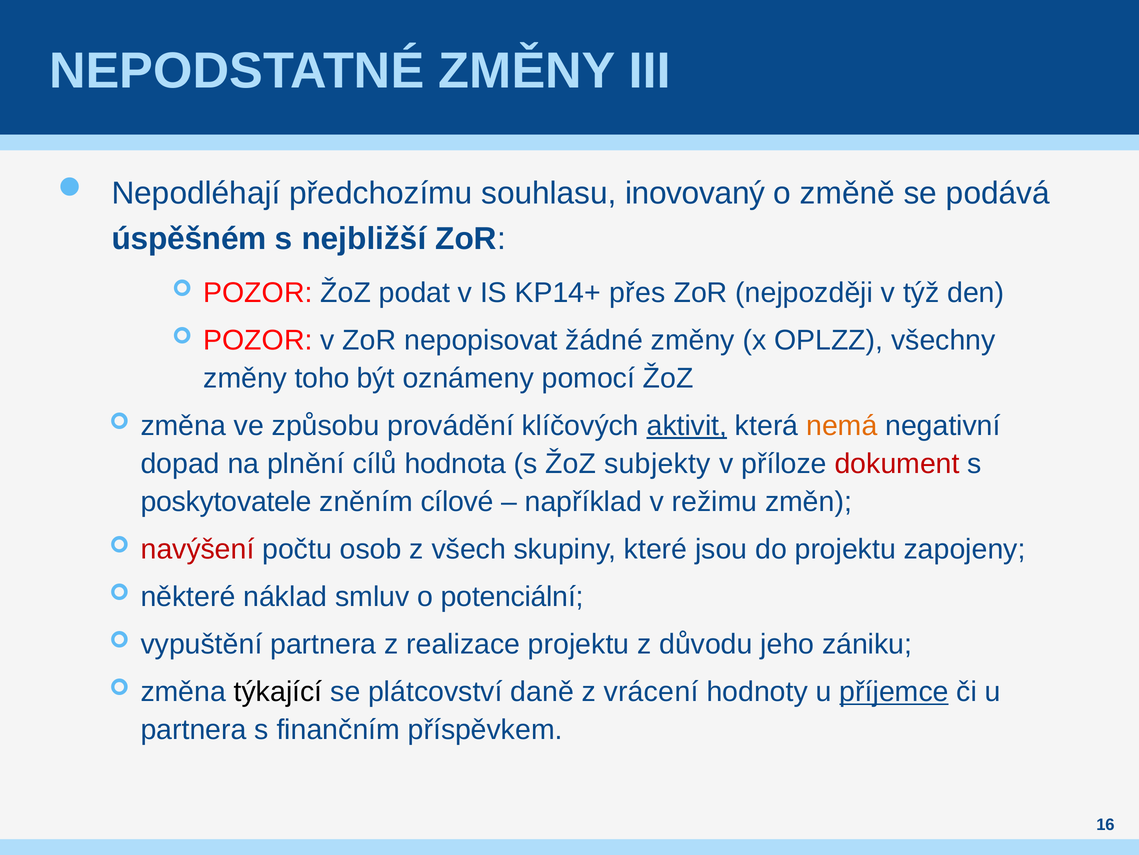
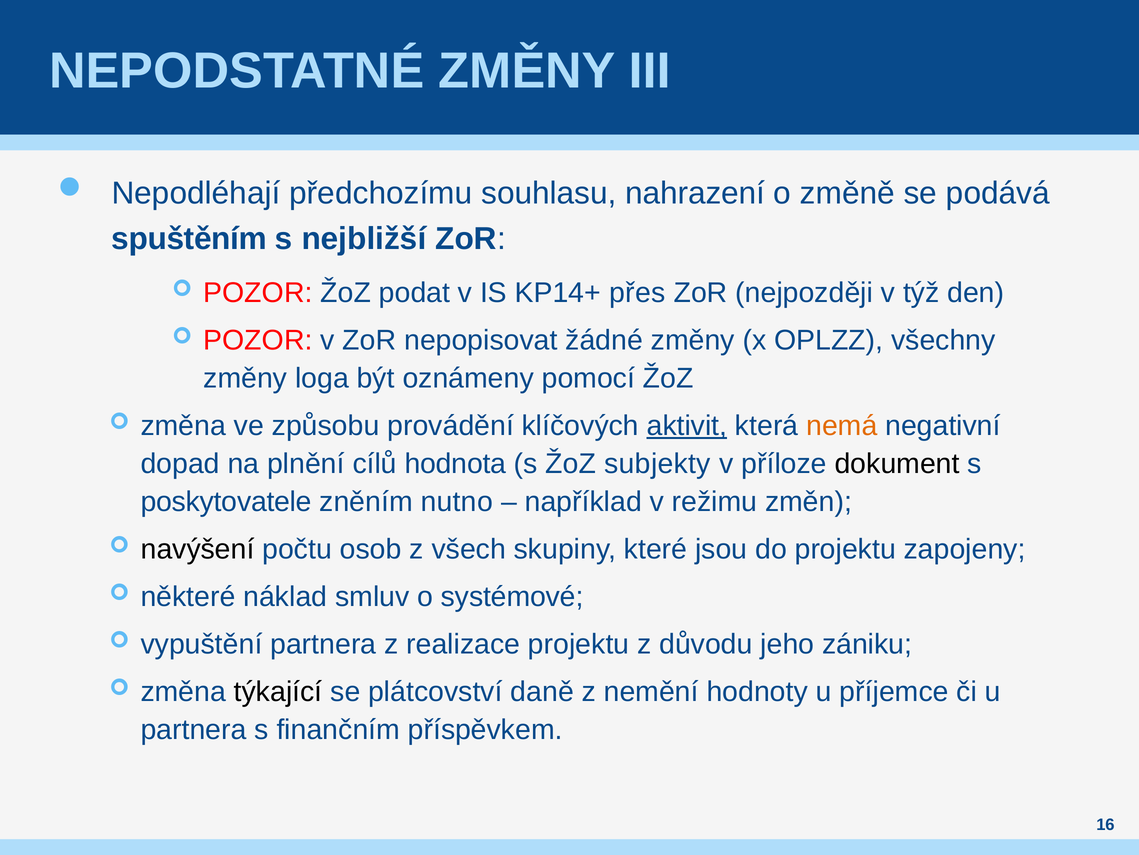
inovovaný: inovovaný -> nahrazení (695, 193)
úspěšném: úspěšném -> spuštěním (189, 238)
toho: toho -> loga (322, 378)
dokument colour: red -> black (897, 463)
cílové: cílové -> nutno (457, 501)
navýšení colour: red -> black (198, 549)
potenciální: potenciální -> systémové (512, 596)
vrácení: vrácení -> nemění (651, 691)
příjemce underline: present -> none (894, 691)
